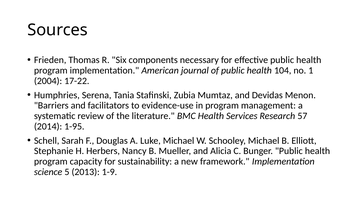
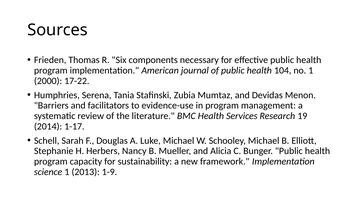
2004: 2004 -> 2000 (48, 81)
57: 57 -> 19 (302, 116)
1-95: 1-95 -> 1-17 (74, 127)
science 5: 5 -> 1 (67, 172)
